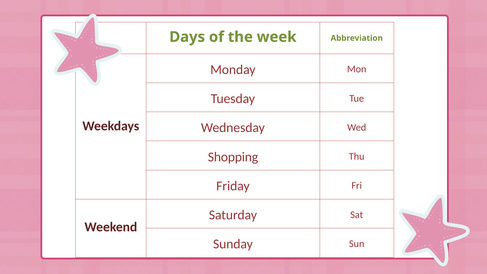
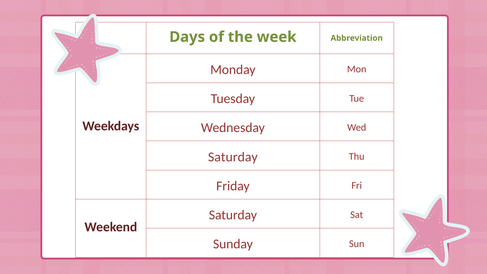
Shopping: Shopping -> Saturday (233, 157)
